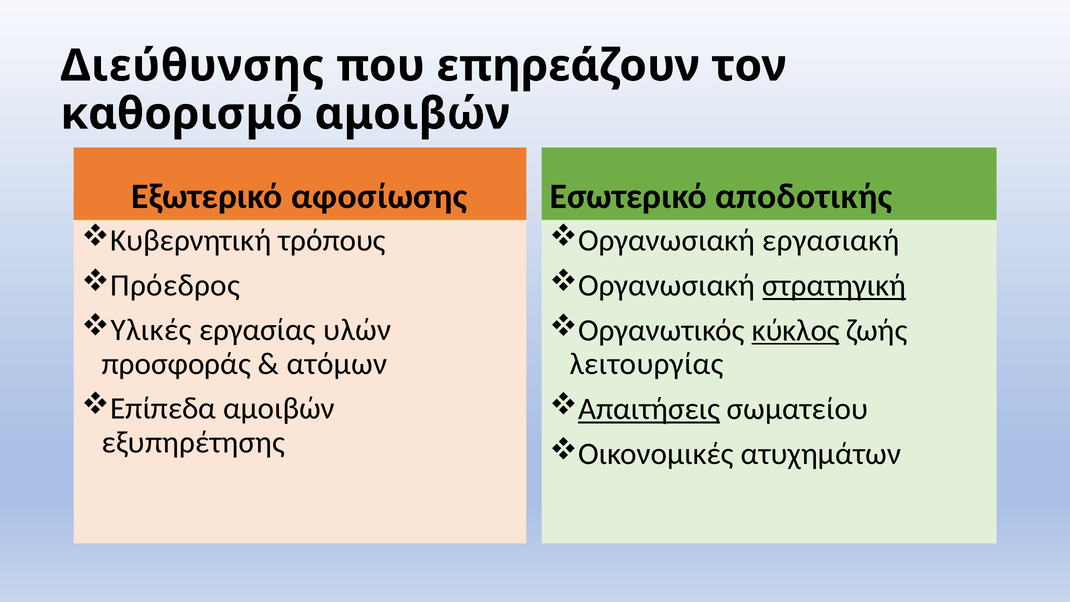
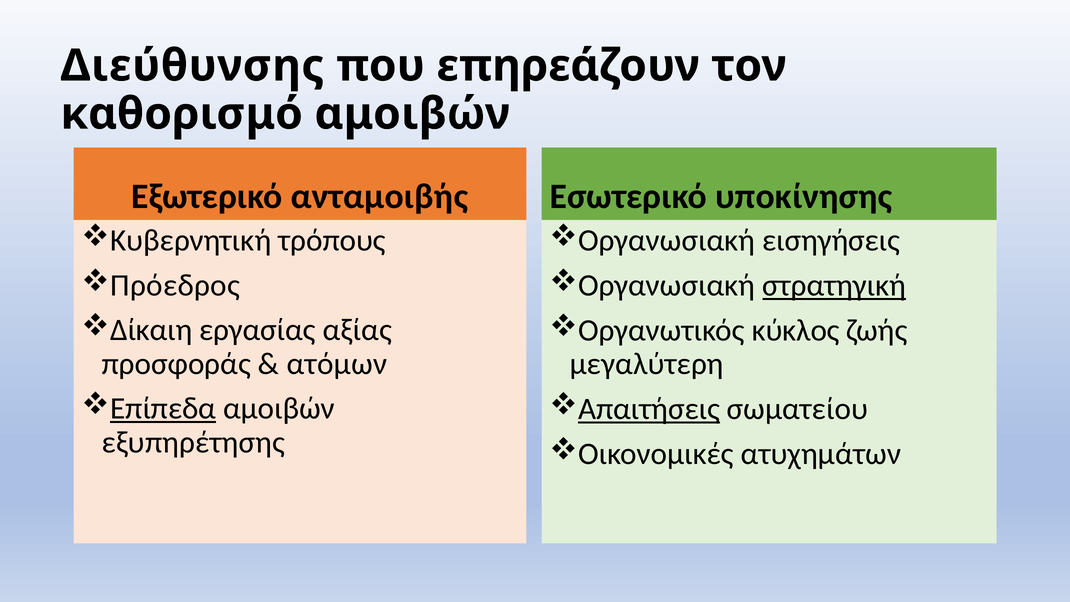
αφοσίωσης: αφοσίωσης -> ανταμοιβής (379, 196)
αποδοτικής: αποδοτικής -> υποκίνησης (804, 196)
εργασιακή: εργασιακή -> εισηγήσεις (831, 241)
Υλικές: Υλικές -> Δίκαιη (151, 330)
υλών: υλών -> αξίας (357, 330)
κύκλος underline: present -> none (796, 330)
λειτουργίας: λειτουργίας -> μεγαλύτερη (647, 364)
Επίπεδα underline: none -> present (163, 409)
